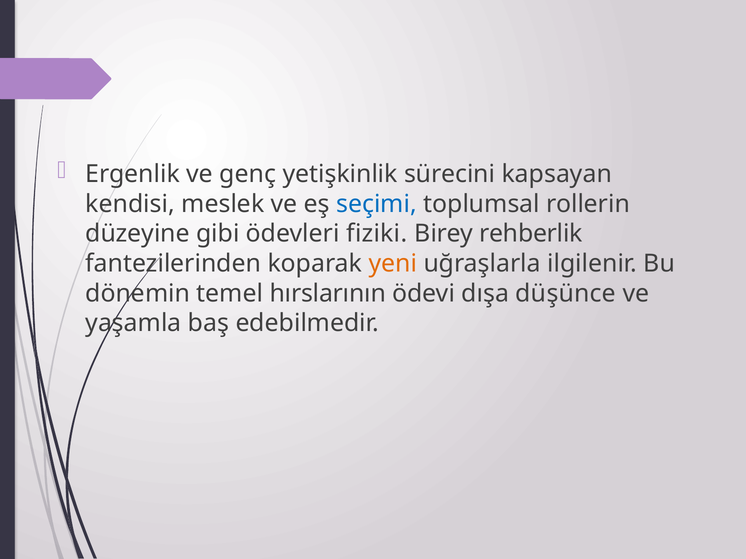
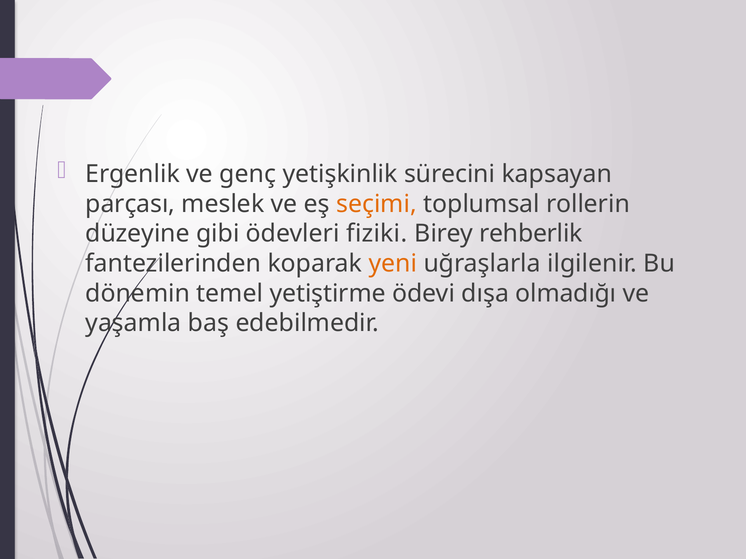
kendisi: kendisi -> parçası (130, 204)
seçimi colour: blue -> orange (376, 204)
hırslarının: hırslarının -> yetiştirme (328, 294)
düşünce: düşünce -> olmadığı (566, 294)
